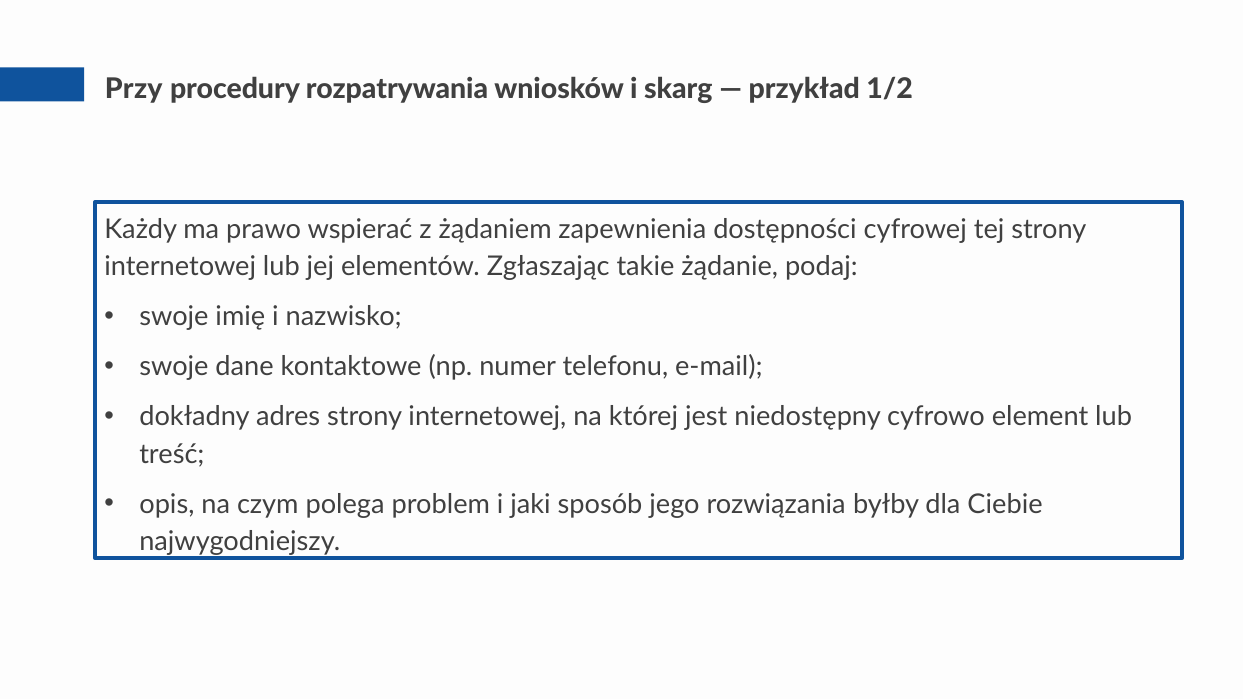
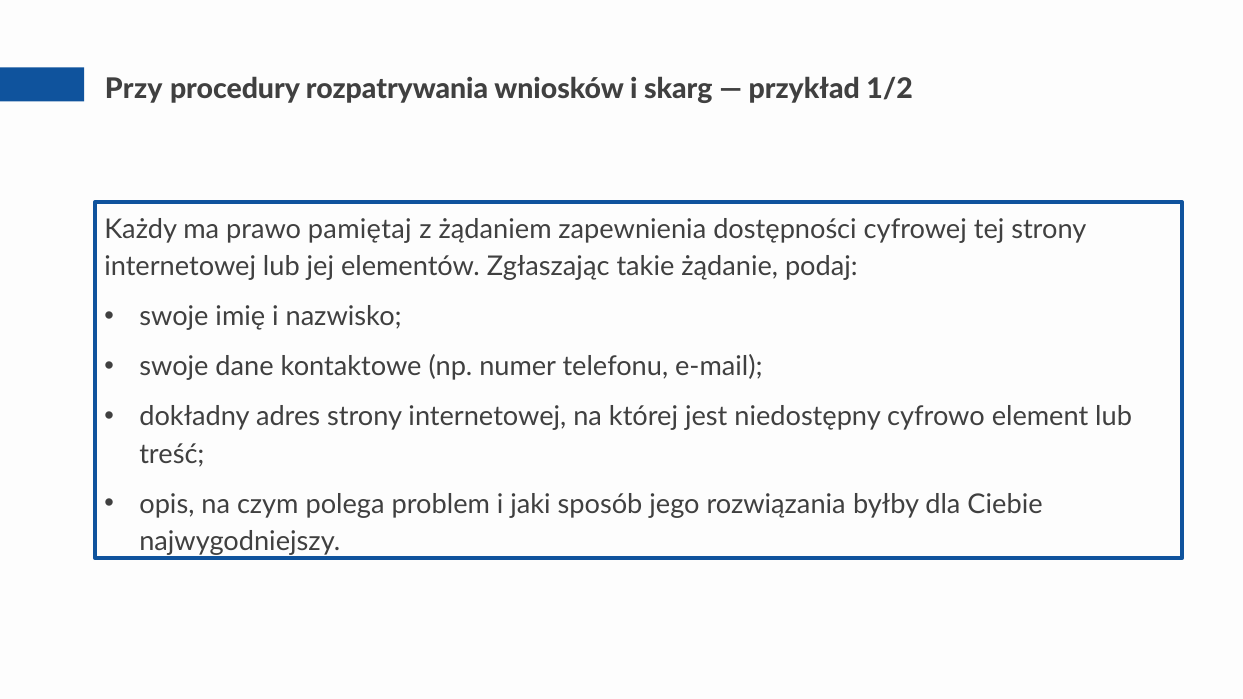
wspierać: wspierać -> pamiętaj (360, 229)
